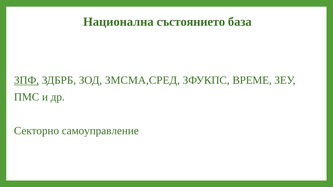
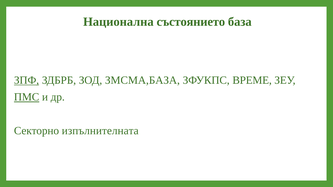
ЗМСМА,СРЕД: ЗМСМА,СРЕД -> ЗМСМА,БАЗА (142, 80)
ПМС underline: none -> present (27, 97)
самоуправление: самоуправление -> изпълнителната (100, 131)
